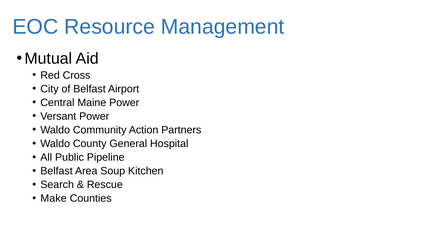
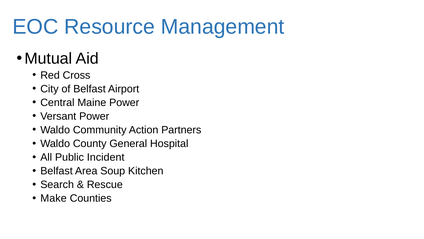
Pipeline: Pipeline -> Incident (106, 157)
